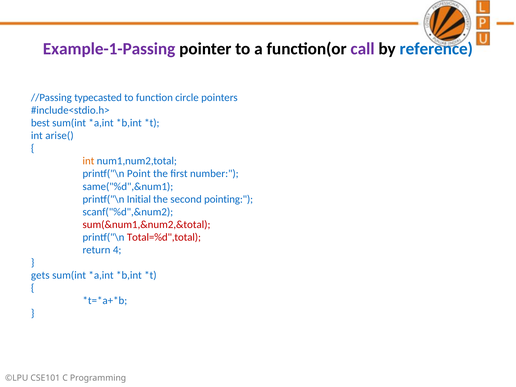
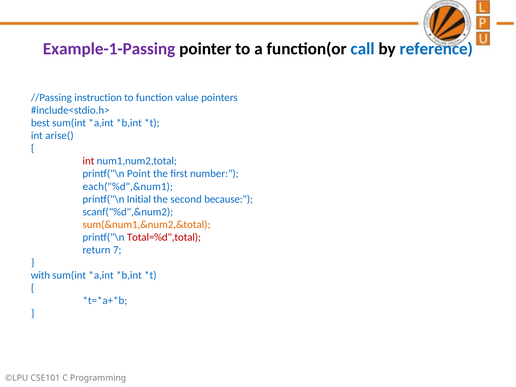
call colour: purple -> blue (363, 49)
typecasted: typecasted -> instruction (98, 98)
circle: circle -> value (187, 98)
int colour: orange -> red (88, 161)
same("%d",&num1: same("%d",&num1 -> each("%d",&num1 (128, 186)
pointing: pointing -> because (229, 199)
sum(&num1,&num2,&total colour: red -> orange (146, 224)
4: 4 -> 7 (117, 250)
gets: gets -> with (40, 275)
